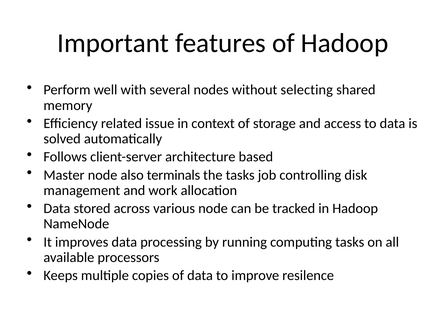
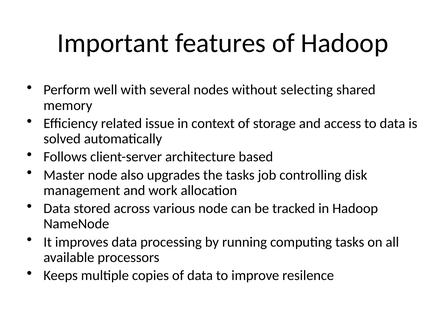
terminals: terminals -> upgrades (173, 175)
